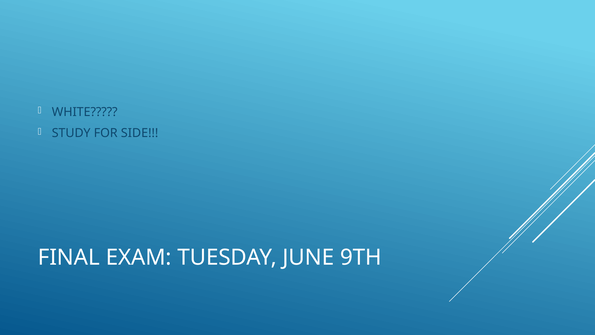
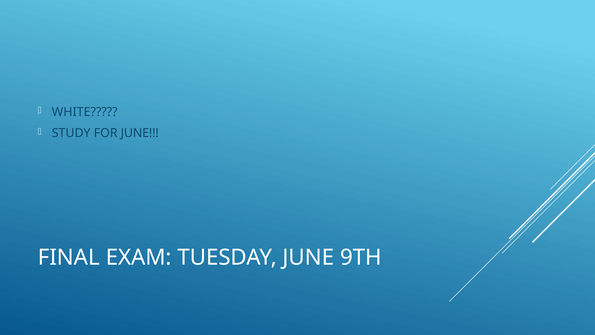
FOR SIDE: SIDE -> JUNE (140, 133)
